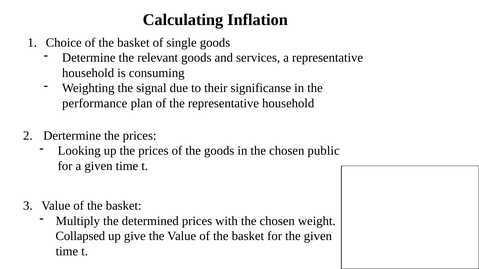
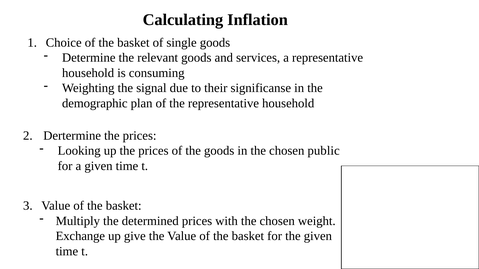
performance: performance -> demographic (95, 103)
Collapsed: Collapsed -> Exchange (80, 236)
